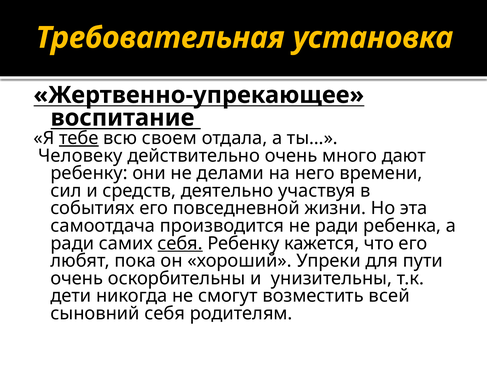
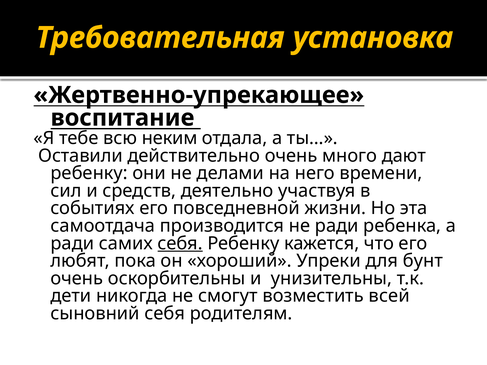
тебе underline: present -> none (79, 138)
своем: своем -> неким (170, 138)
Человеку: Человеку -> Оставили (80, 156)
пути: пути -> бунт (423, 261)
